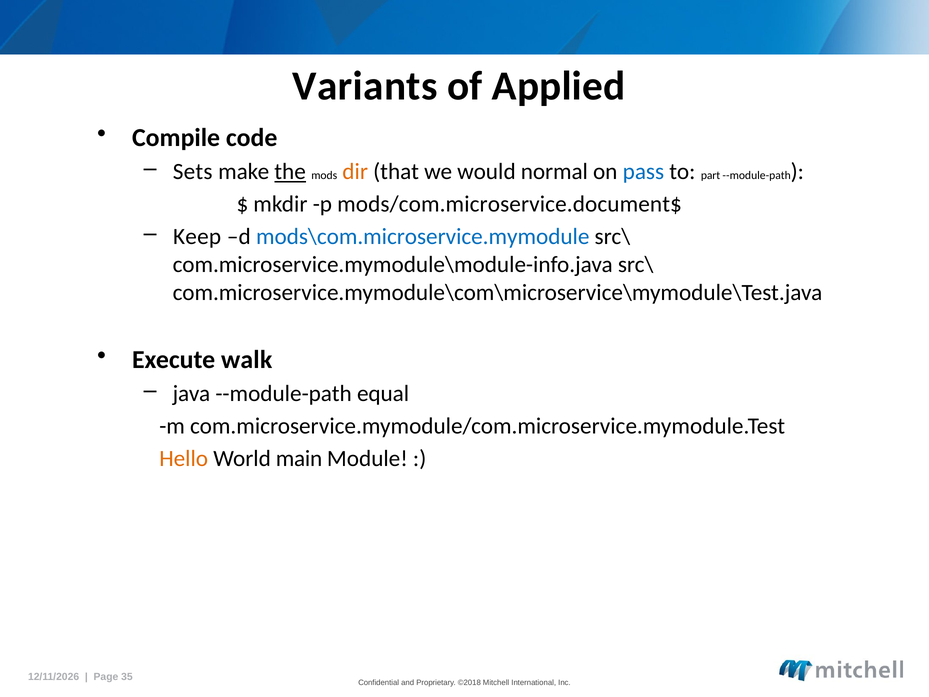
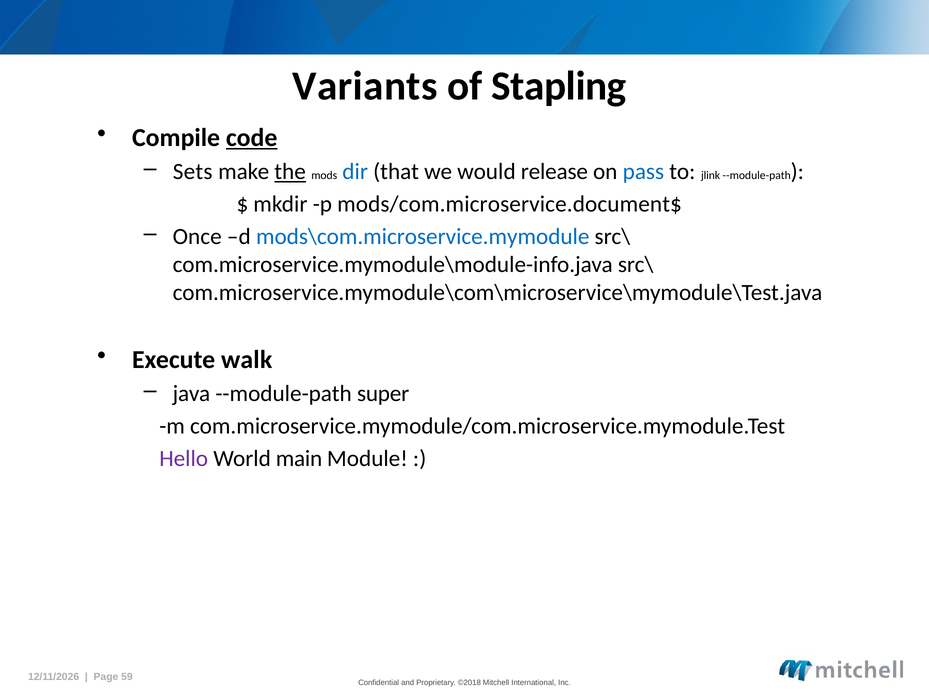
Applied: Applied -> Stapling (559, 86)
code underline: none -> present (252, 138)
dir colour: orange -> blue (355, 172)
normal: normal -> release (554, 172)
part: part -> jlink (711, 176)
Keep: Keep -> Once (197, 237)
equal: equal -> super (383, 394)
Hello colour: orange -> purple (184, 459)
35: 35 -> 59 (127, 677)
